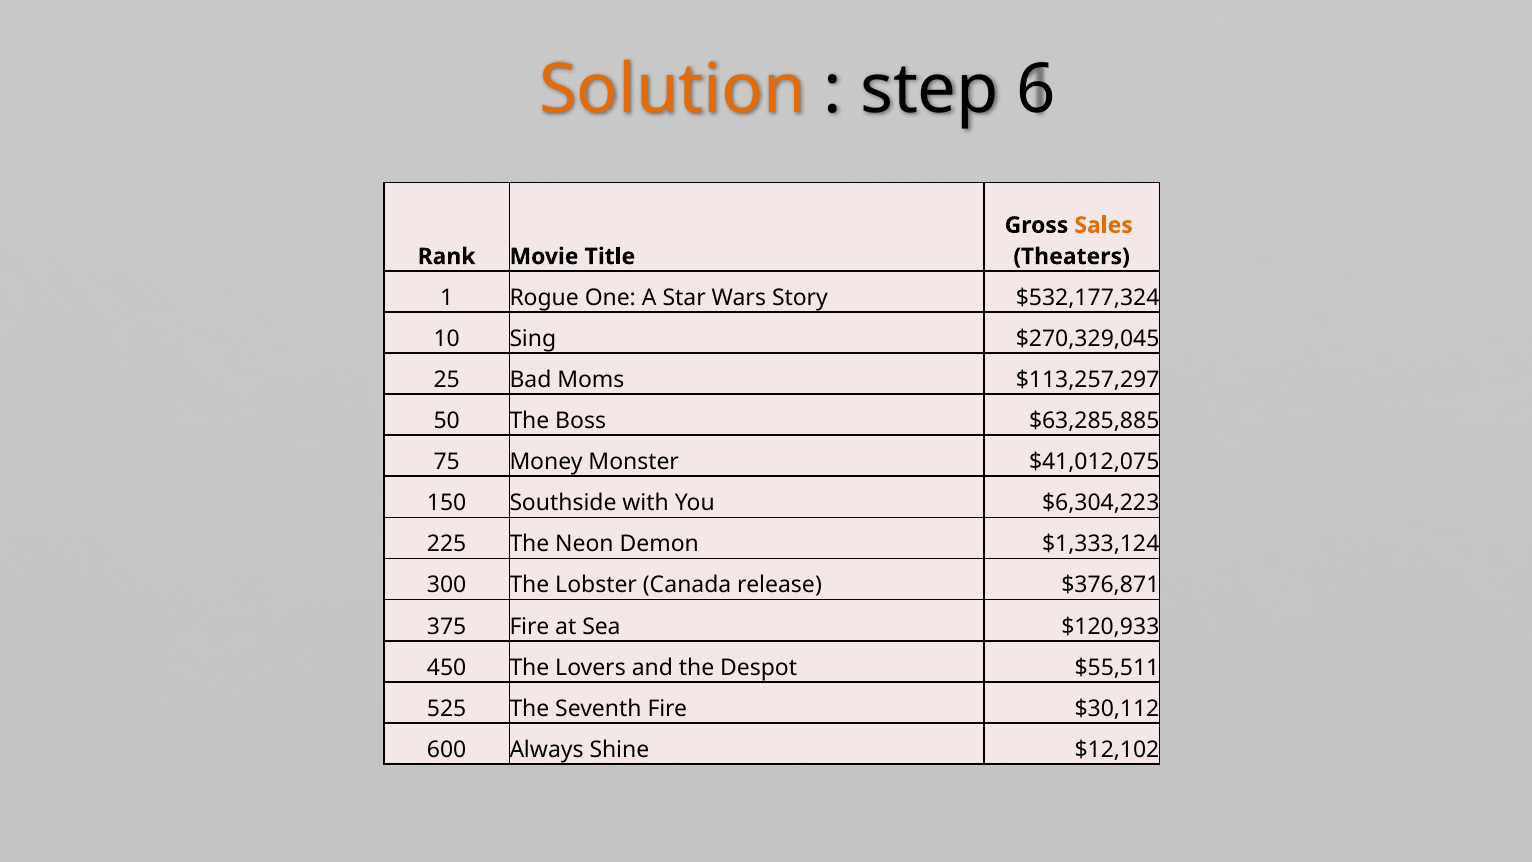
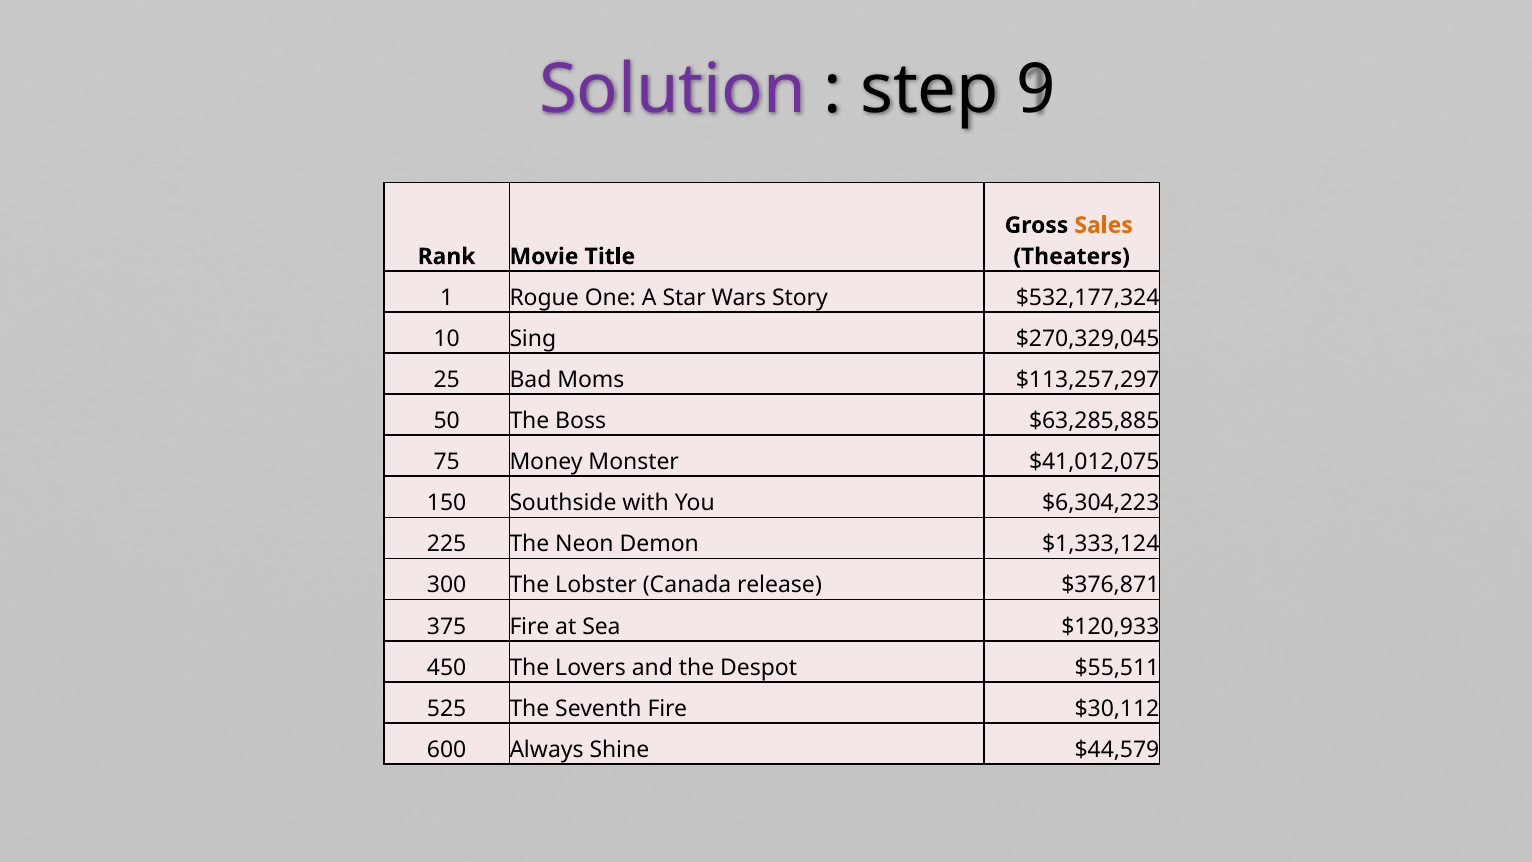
Solution colour: orange -> purple (672, 90)
6: 6 -> 9 (1037, 90)
$12,102: $12,102 -> $44,579 (1117, 750)
